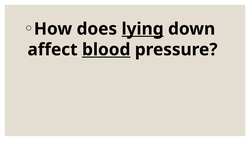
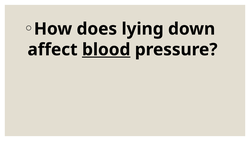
lying underline: present -> none (143, 29)
